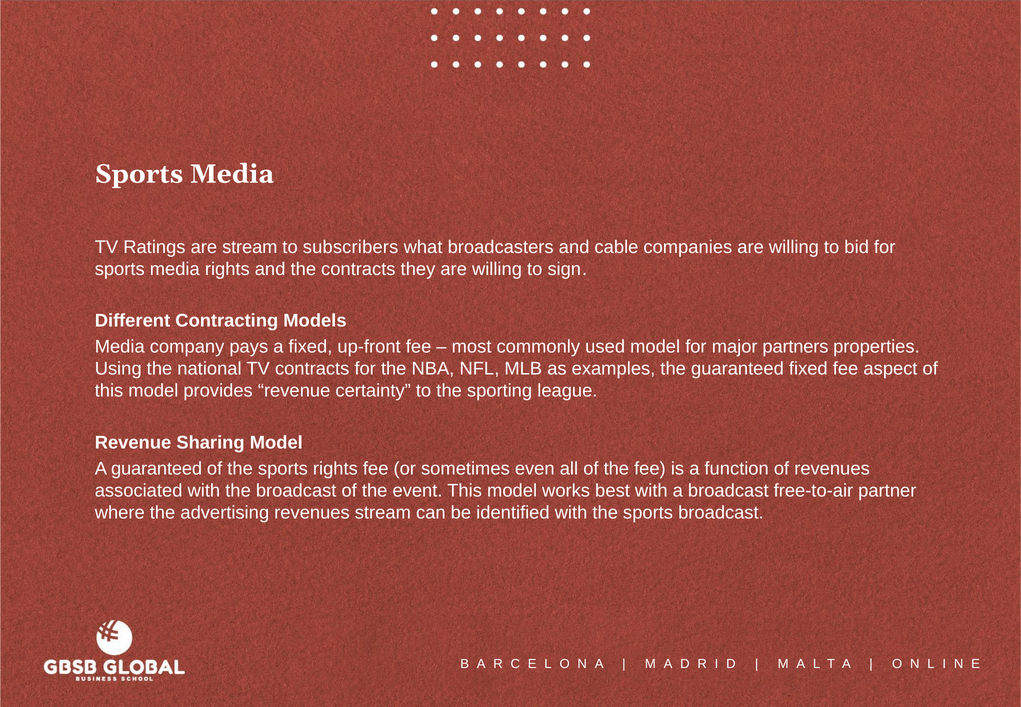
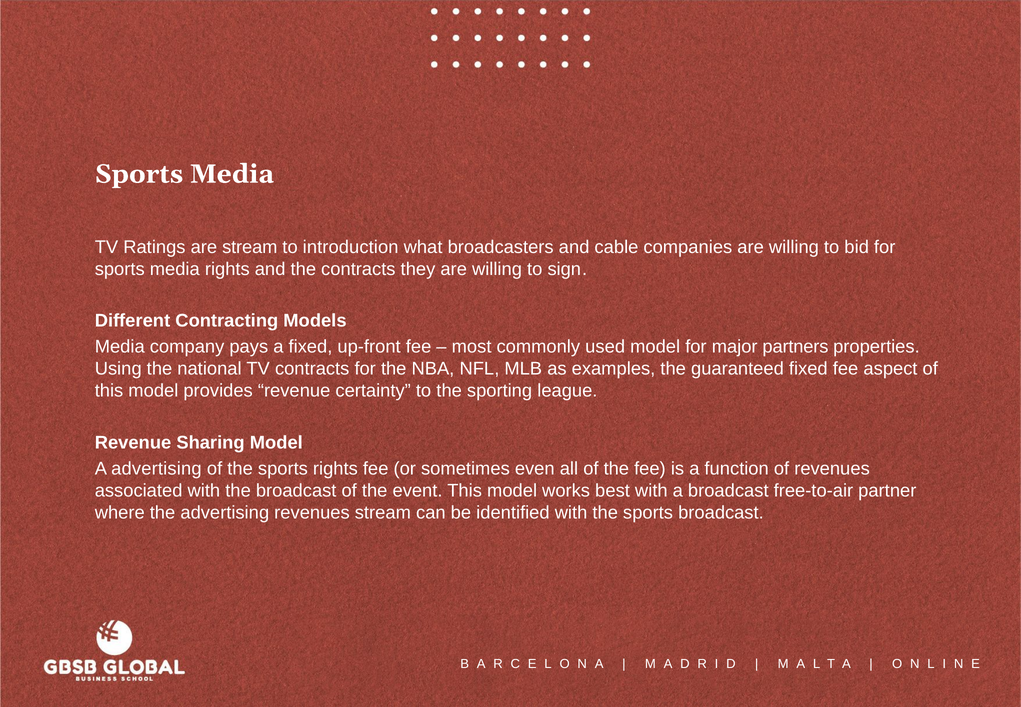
subscribers: subscribers -> introduction (351, 247)
A guaranteed: guaranteed -> advertising (156, 469)
